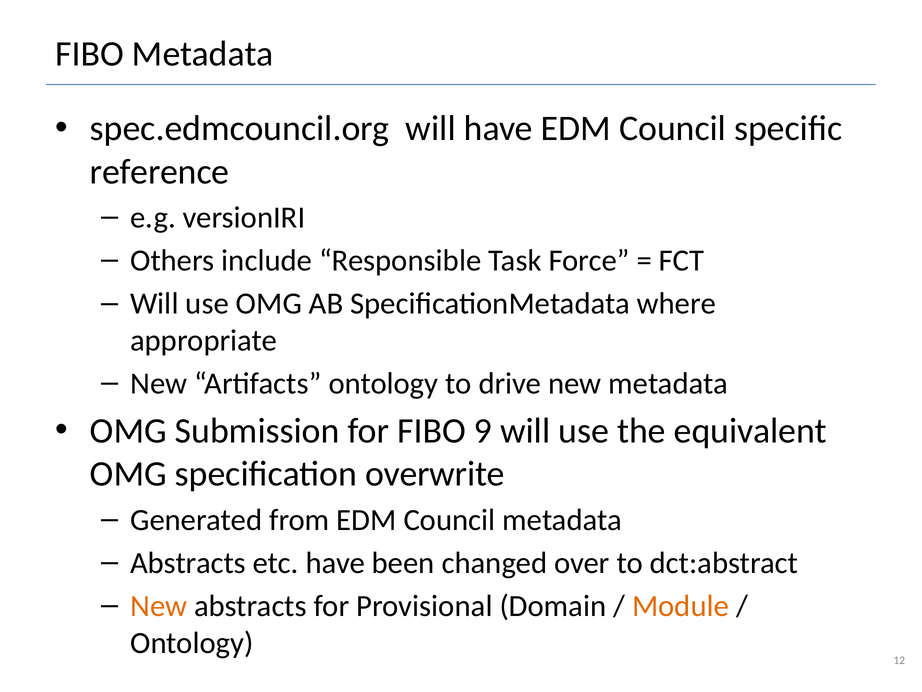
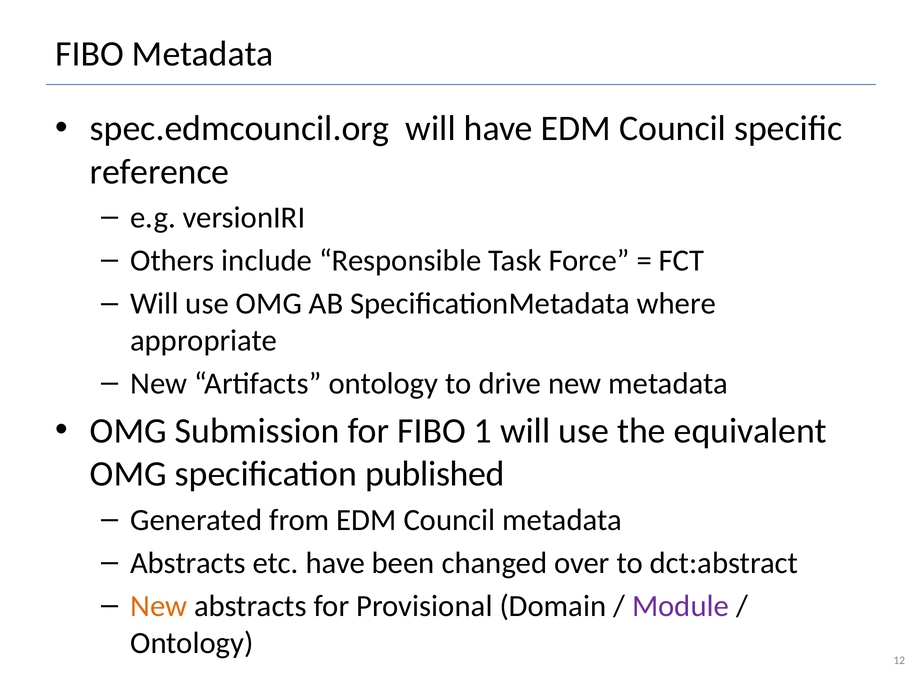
9: 9 -> 1 (483, 431)
overwrite: overwrite -> published (435, 474)
Module colour: orange -> purple (681, 606)
